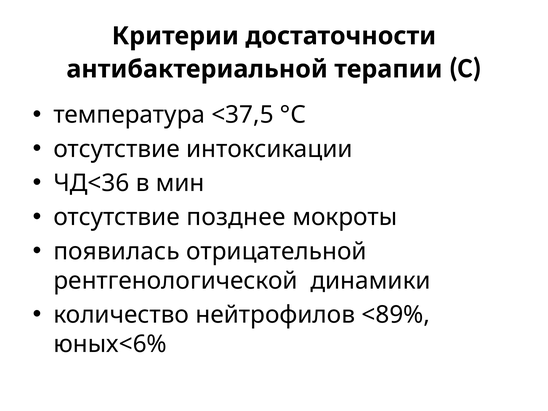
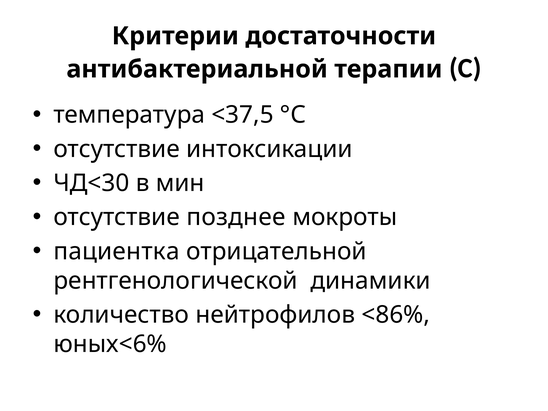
ЧД<36: ЧД<36 -> ЧД<30 (91, 183)
появилась: появилась -> пациентка (117, 251)
<89%: <89% -> <86% (396, 315)
